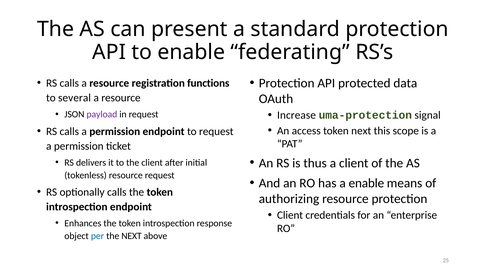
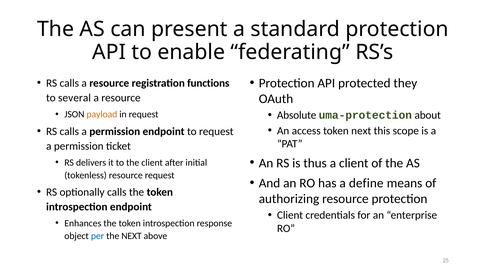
data: data -> they (405, 83)
Increase: Increase -> Absolute (297, 115)
signal: signal -> about (428, 115)
payload colour: purple -> orange (102, 115)
a enable: enable -> define (366, 183)
